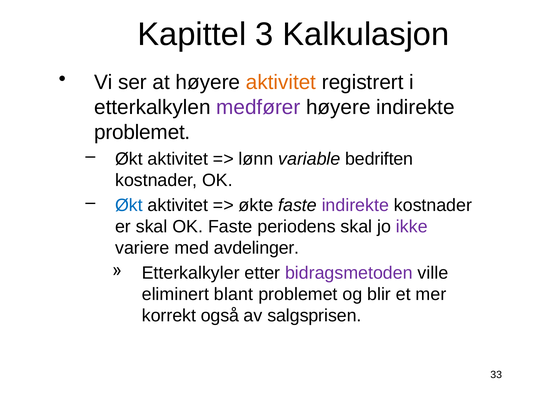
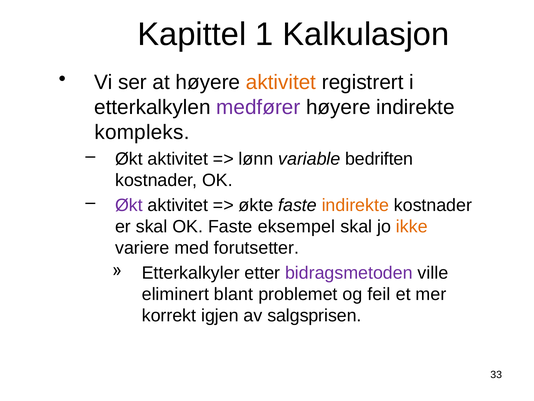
3: 3 -> 1 (264, 34)
problemet: problemet -> kompleks (142, 132)
Økt colour: blue -> purple (129, 205)
indirekte colour: purple -> orange (355, 205)
periodens: periodens -> eksempel (296, 226)
ikke colour: purple -> orange (412, 226)
avdelinger: avdelinger -> forutsetter (256, 248)
blir: blir -> feil (379, 294)
også: også -> igjen (220, 315)
